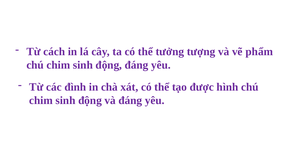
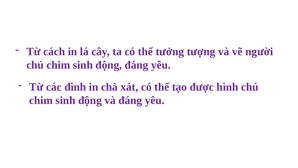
phẩm: phẩm -> người (259, 51)
